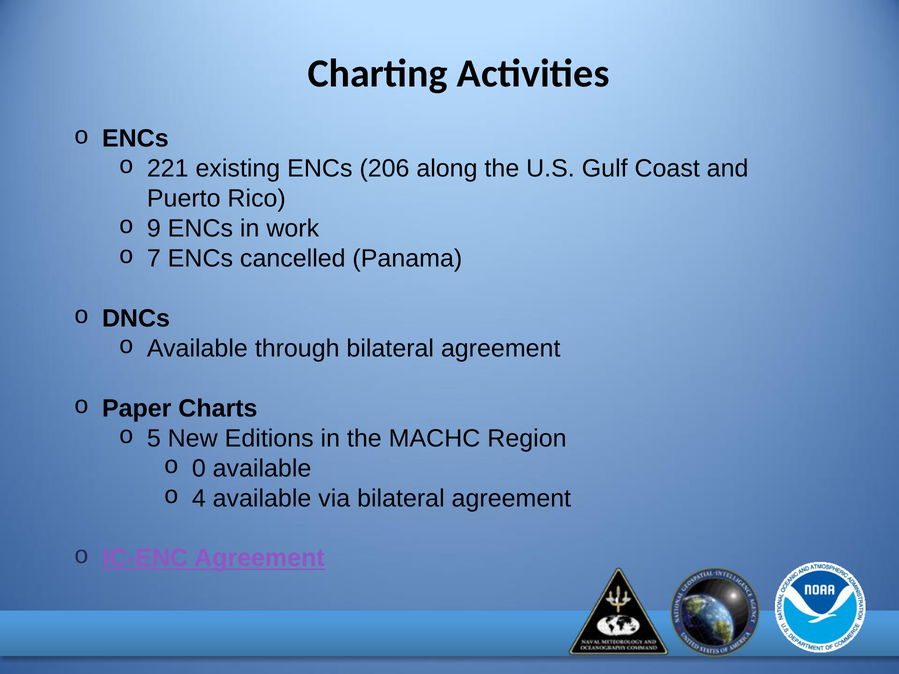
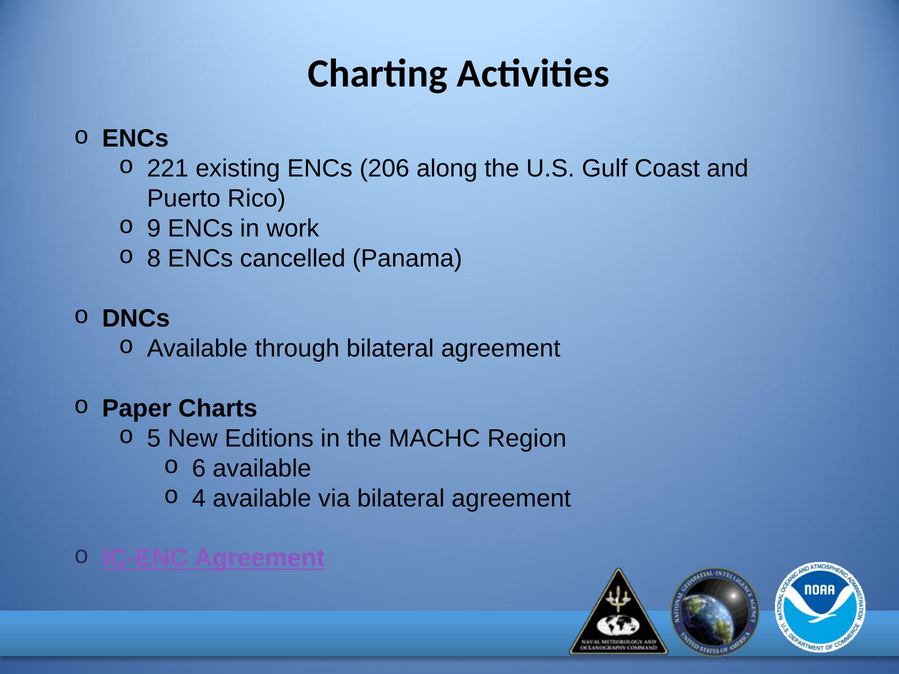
7: 7 -> 8 (154, 259)
0: 0 -> 6 (199, 468)
